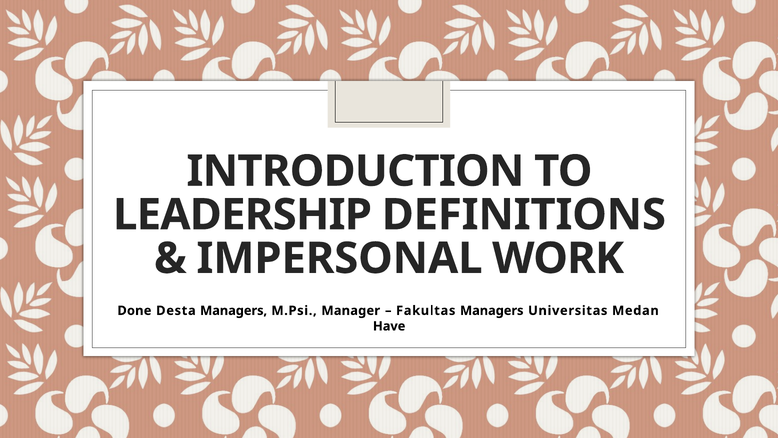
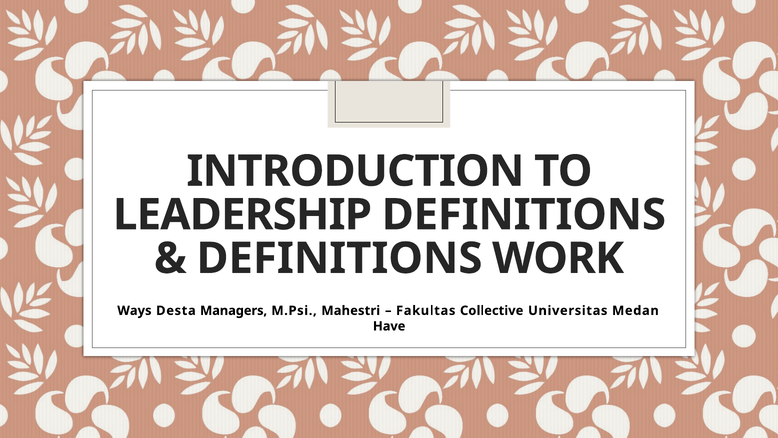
IMPERSONAL: IMPERSONAL -> DEFINITIONS (339, 258)
Done: Done -> Ways (134, 310)
Manager: Manager -> Mahestri (351, 310)
Fakultas Managers: Managers -> Collective (492, 310)
